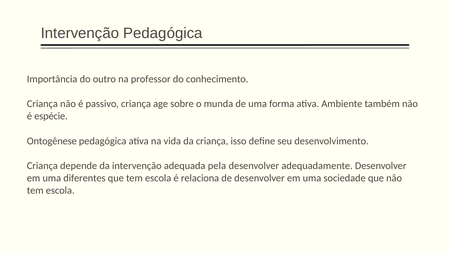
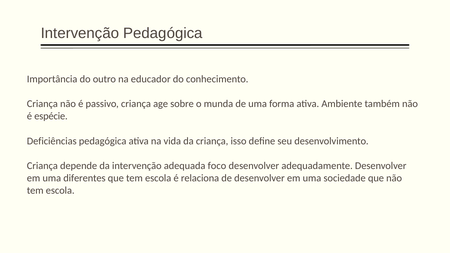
professor: professor -> educador (151, 79)
Ontogênese: Ontogênese -> Deficiências (52, 141)
pela: pela -> foco (217, 166)
